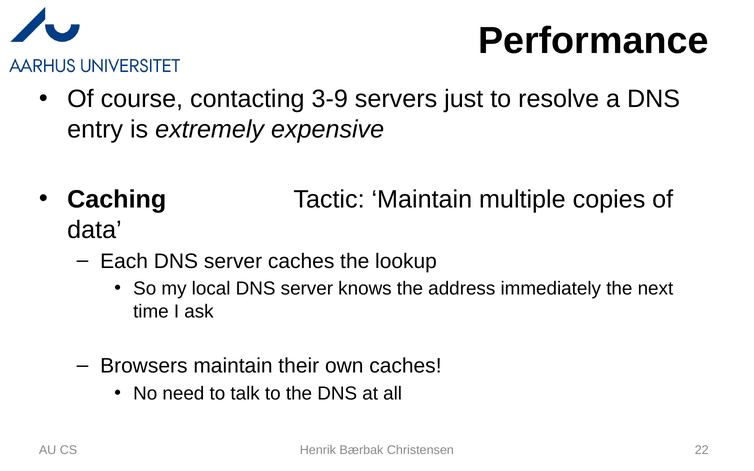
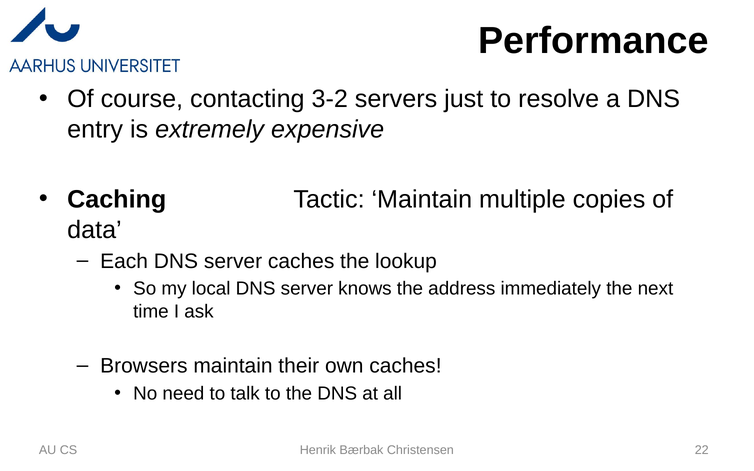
3-9: 3-9 -> 3-2 (330, 99)
